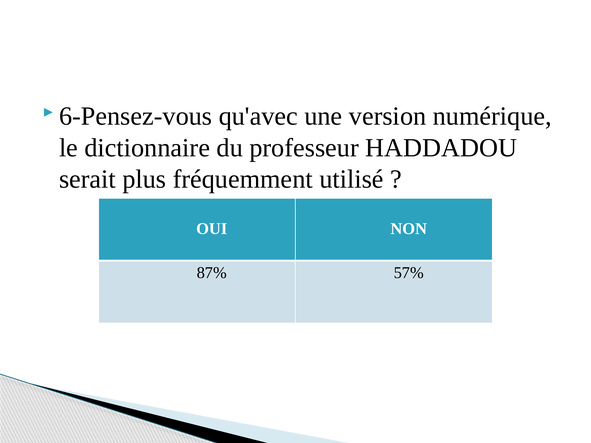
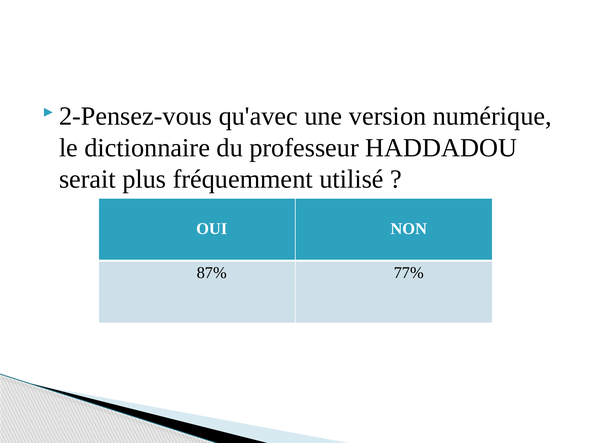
6-Pensez-vous: 6-Pensez-vous -> 2-Pensez-vous (136, 116)
57%: 57% -> 77% (409, 273)
